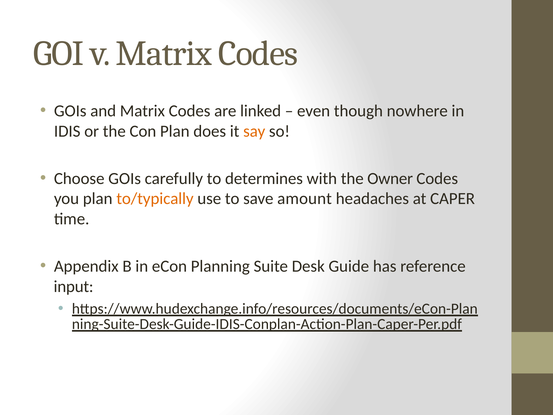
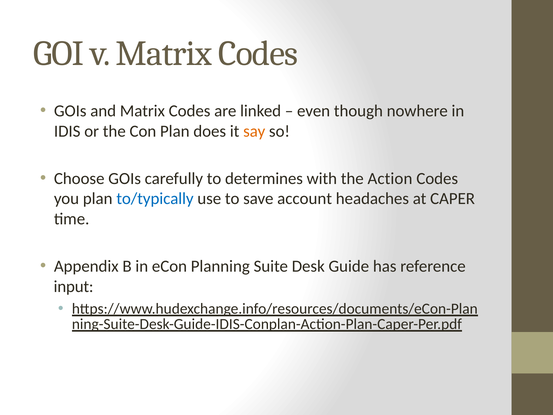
Owner: Owner -> Action (390, 178)
to/typically colour: orange -> blue (155, 199)
amount: amount -> account (305, 199)
